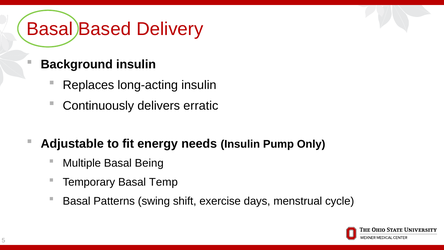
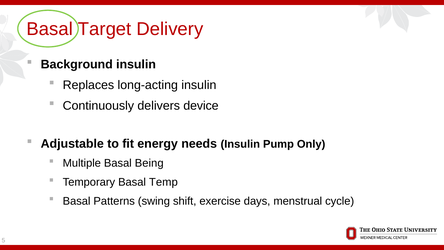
Based: Based -> Target (105, 29)
erratic: erratic -> device (201, 106)
